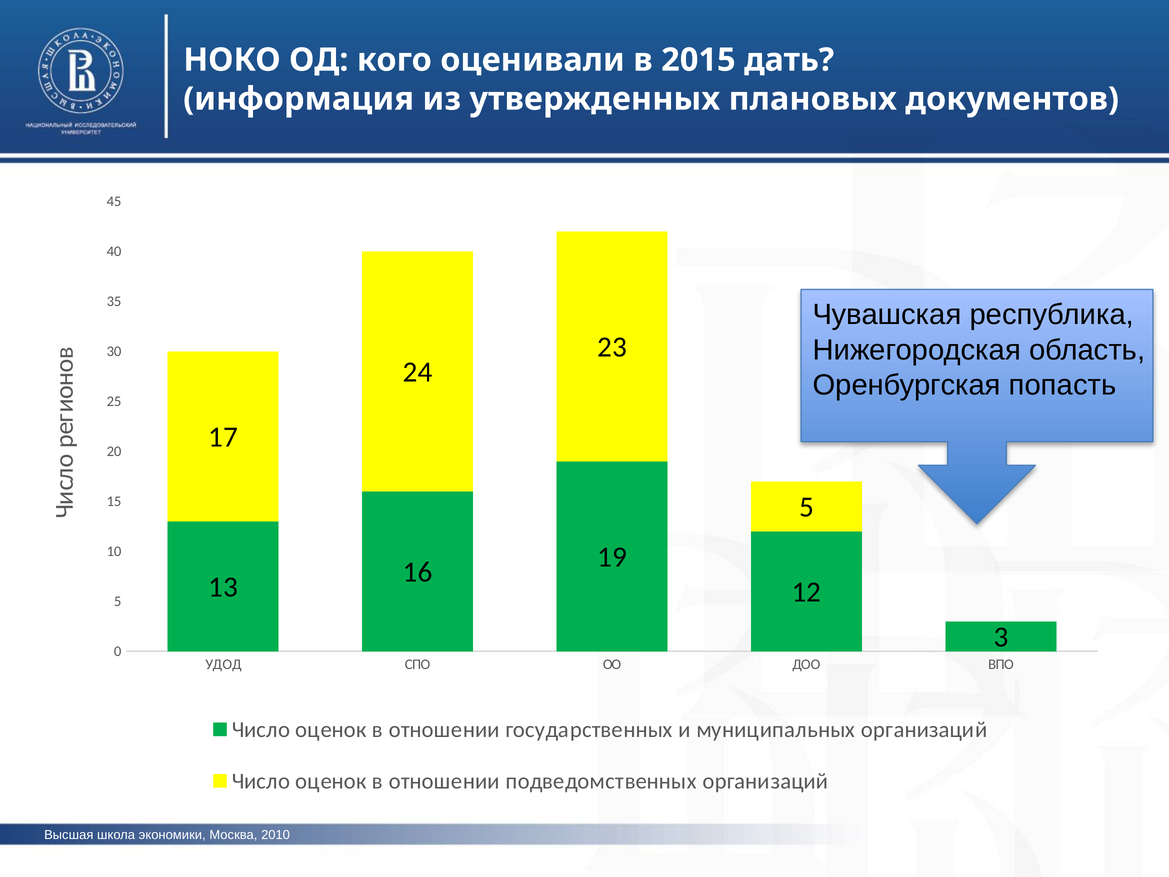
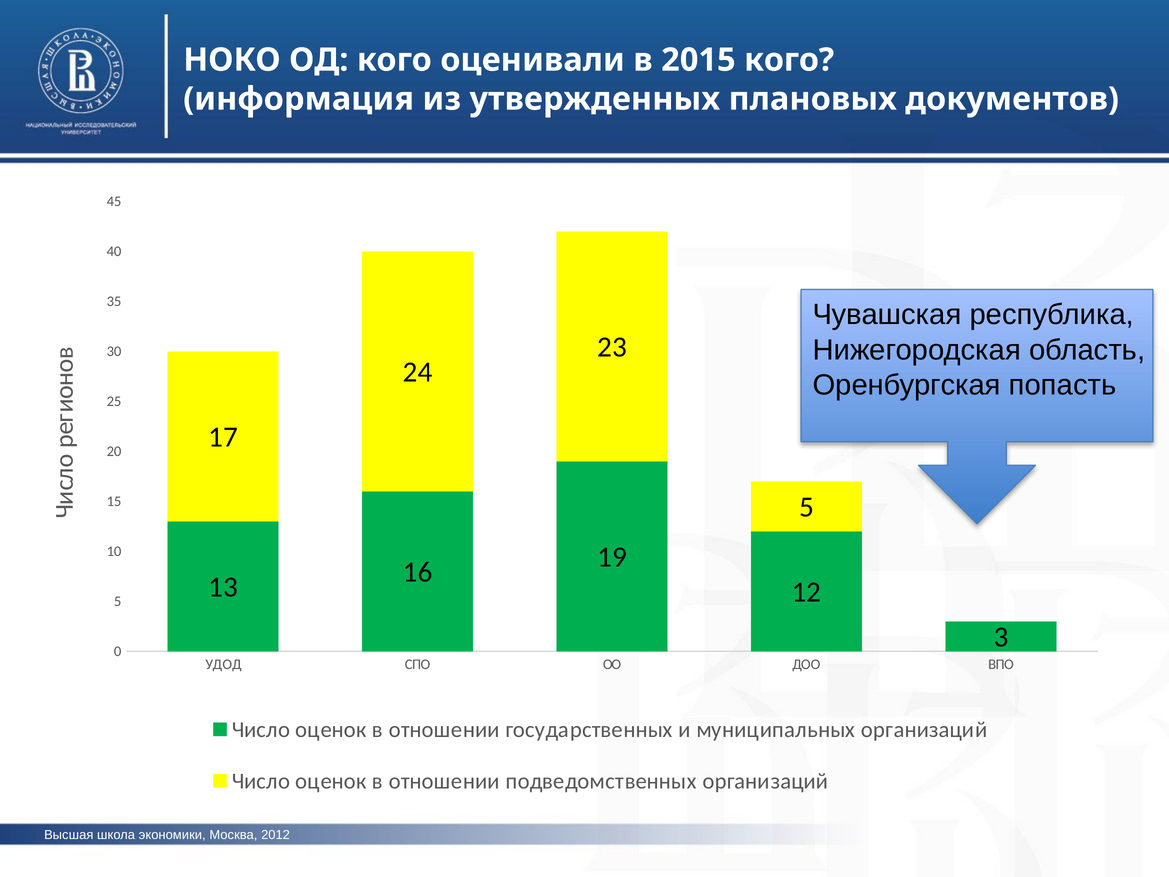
2015 дать: дать -> кого (789, 60)
2010: 2010 -> 2012 (276, 835)
